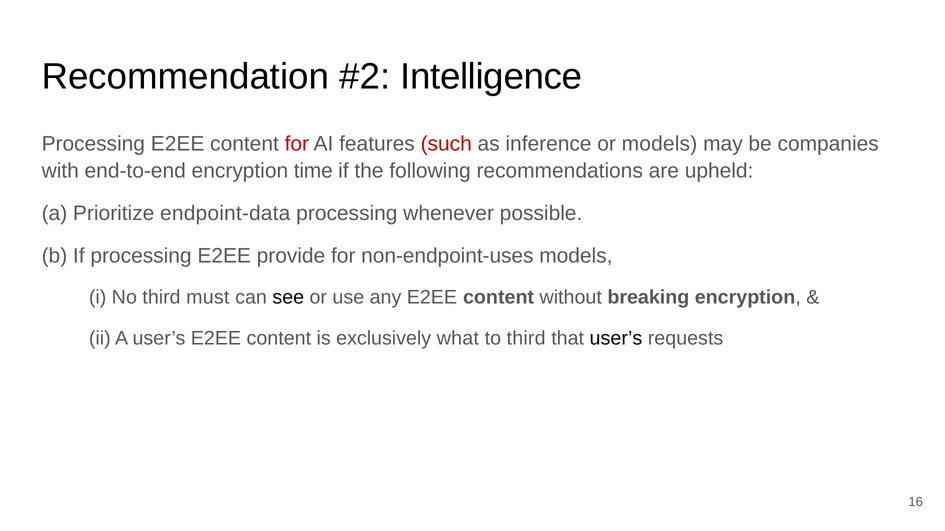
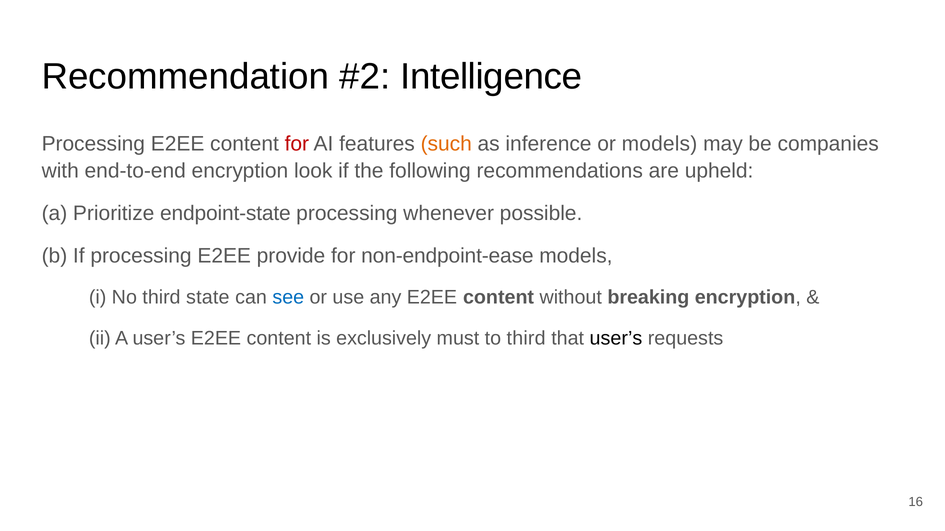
such colour: red -> orange (446, 144)
time: time -> look (313, 171)
endpoint-data: endpoint-data -> endpoint-state (225, 213)
non-endpoint-uses: non-endpoint-uses -> non-endpoint-ease (447, 256)
must: must -> state (208, 298)
see colour: black -> blue (288, 298)
what: what -> must (458, 339)
